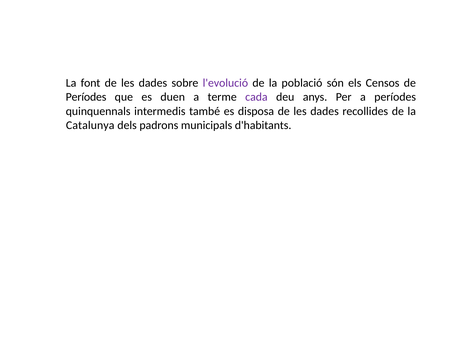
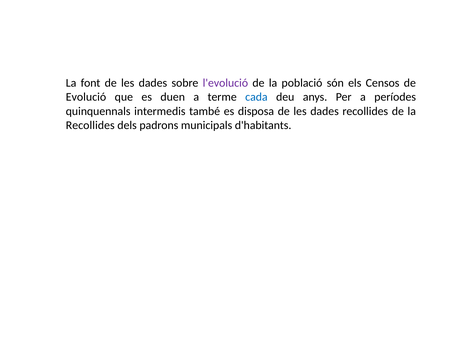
Períodes: Períodes -> Evolució (86, 97)
cada colour: purple -> blue (256, 97)
Catalunya: Catalunya -> Recollides (90, 125)
